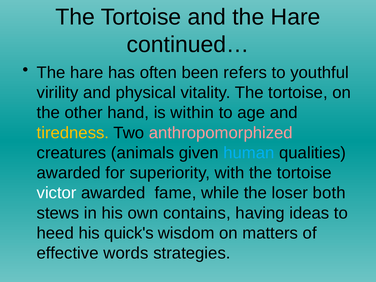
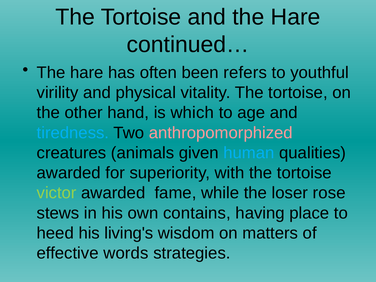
within: within -> which (192, 113)
tiredness colour: yellow -> light blue (73, 133)
victor colour: white -> light green (57, 193)
both: both -> rose (329, 193)
ideas: ideas -> place (309, 213)
quick's: quick's -> living's (129, 233)
